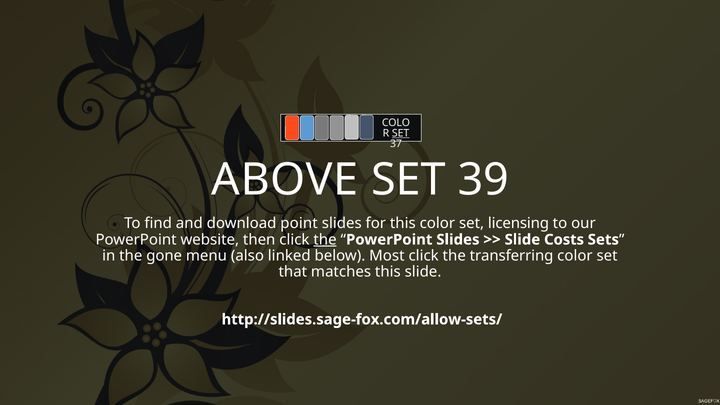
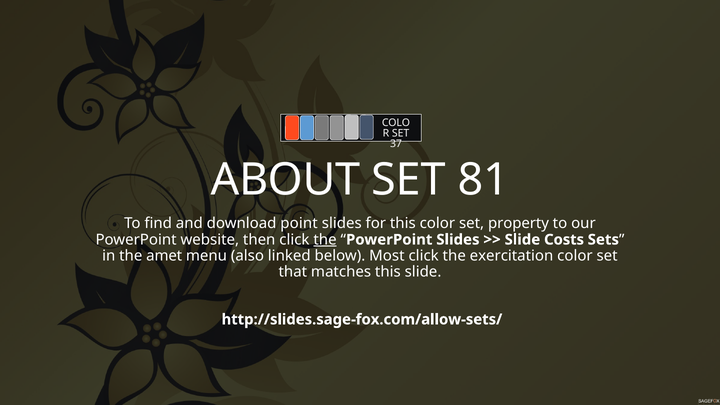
SET underline: present -> none (401, 133)
ABOVE: ABOVE -> ABOUT (285, 180)
39: 39 -> 81 (483, 180)
licensing: licensing -> property (518, 223)
gone: gone -> amet (164, 256)
transferring: transferring -> exercitation (512, 256)
